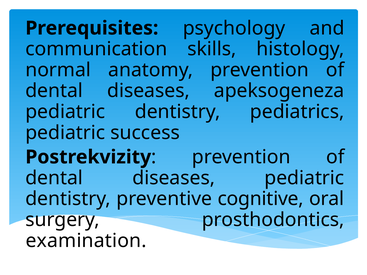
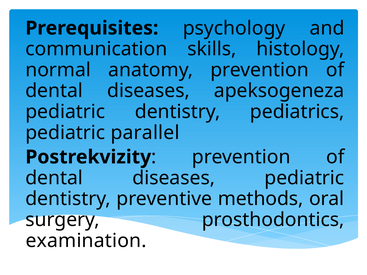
success: success -> parallel (145, 133)
cognitive: cognitive -> methods (261, 199)
